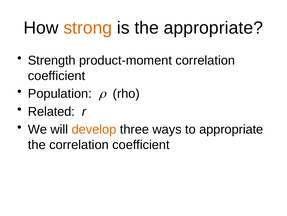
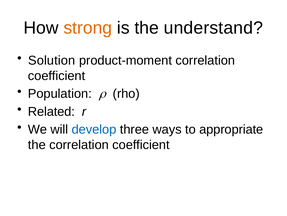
the appropriate: appropriate -> understand (213, 28)
Strength: Strength -> Solution (52, 60)
develop colour: orange -> blue (94, 129)
